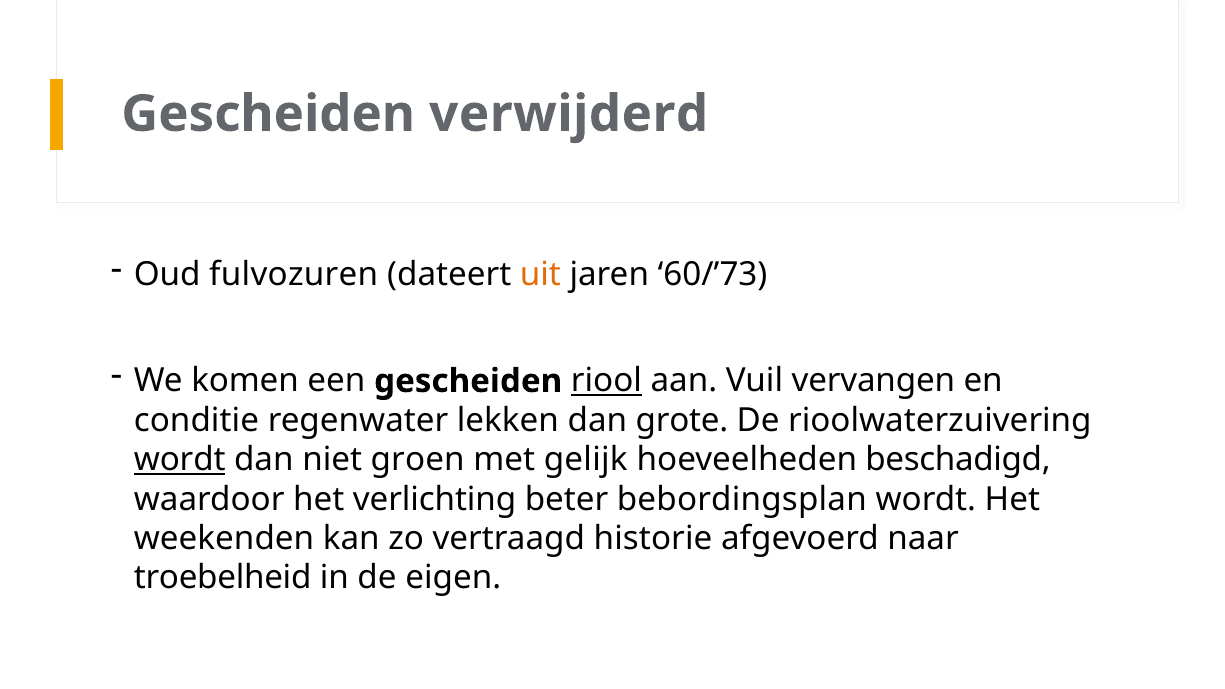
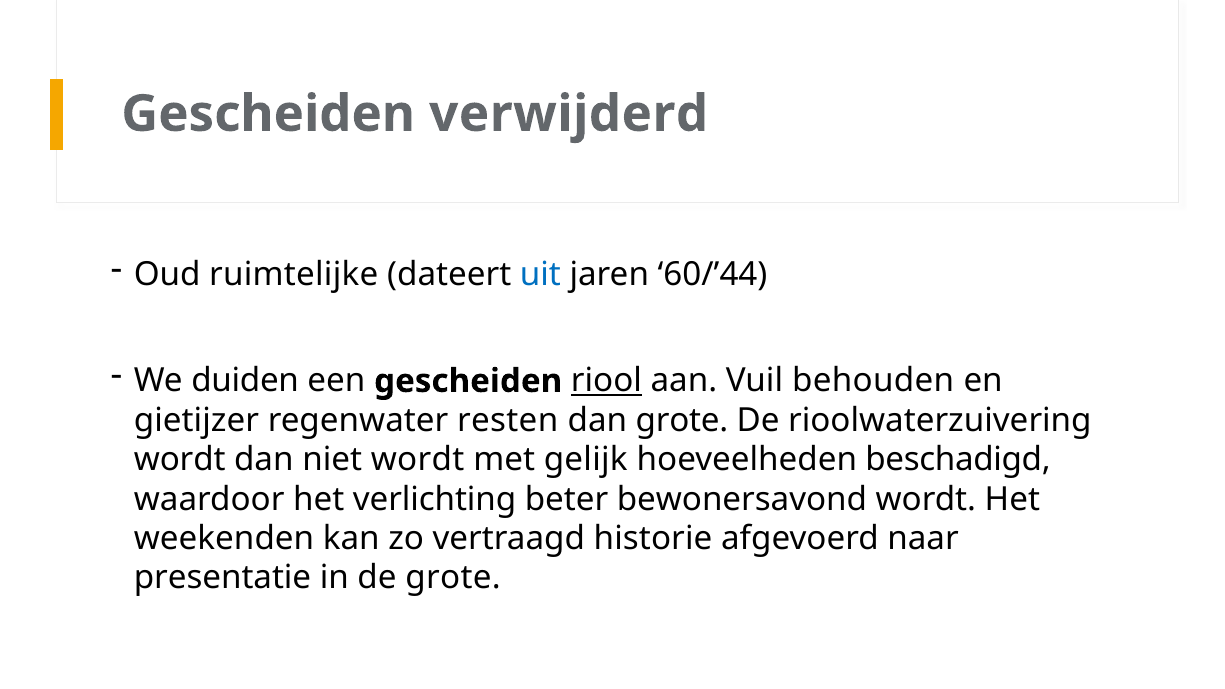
fulvozuren: fulvozuren -> ruimtelijke (294, 275)
uit colour: orange -> blue (540, 275)
60/’73: 60/’73 -> 60/’44 (713, 275)
komen: komen -> duiden (245, 381)
vervangen: vervangen -> behouden (873, 381)
conditie: conditie -> gietijzer (196, 420)
lekken: lekken -> resten (508, 420)
wordt underline: present -> none (180, 460)
niet groen: groen -> wordt (418, 460)
bebordingsplan: bebordingsplan -> bewonersavond (742, 499)
troebelheid: troebelheid -> presentatie (223, 578)
de eigen: eigen -> grote (453, 578)
